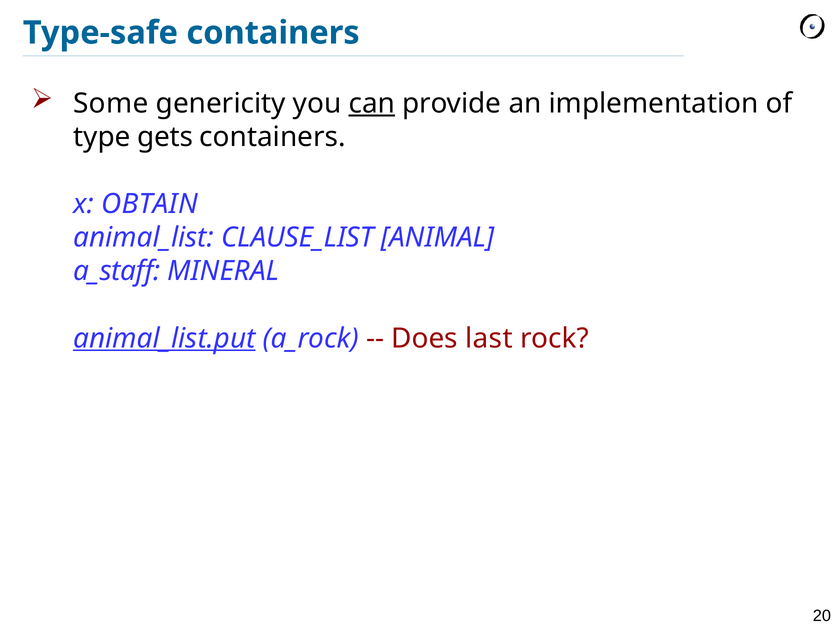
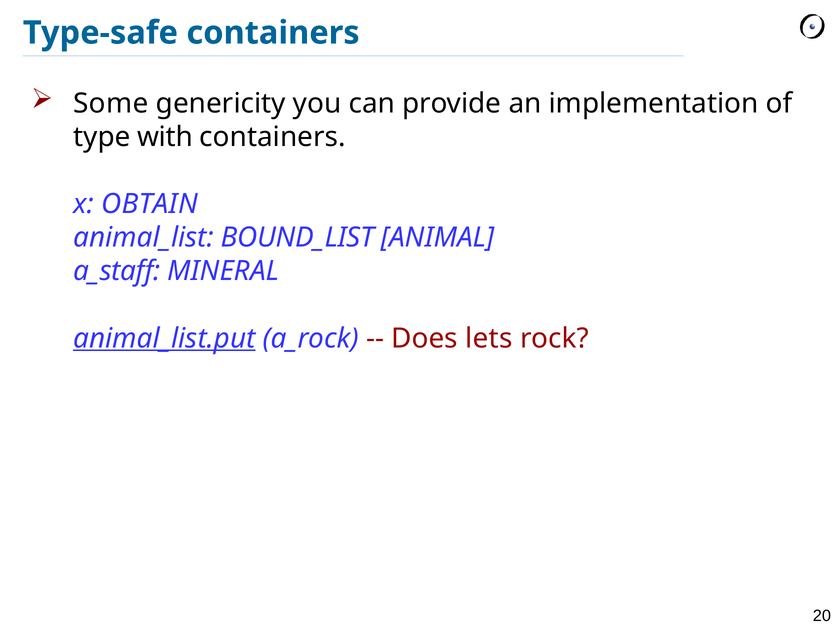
can underline: present -> none (372, 104)
gets: gets -> with (165, 137)
CLAUSE_LIST: CLAUSE_LIST -> BOUND_LIST (298, 238)
last: last -> lets (489, 338)
